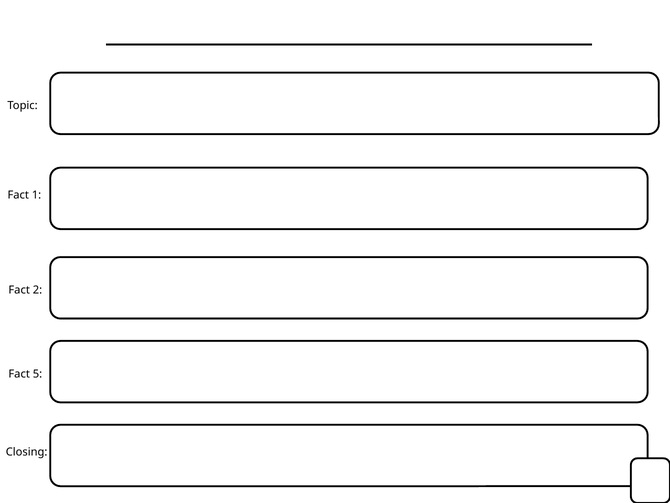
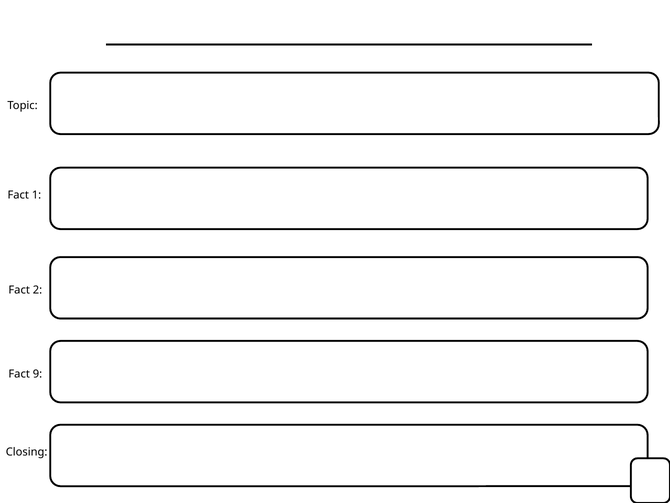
5: 5 -> 9 (37, 374)
